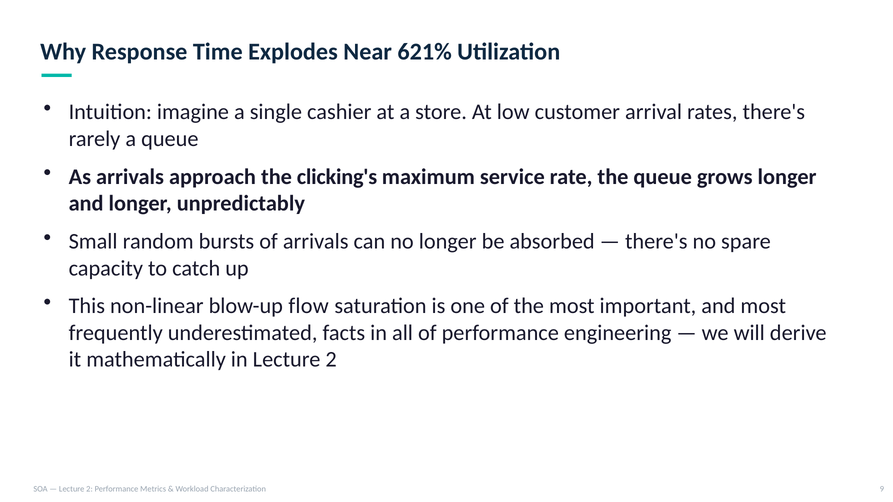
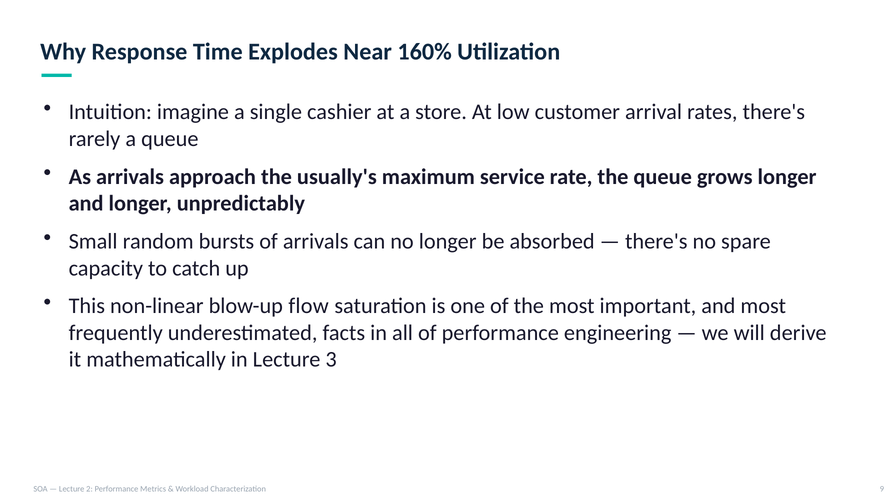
621%: 621% -> 160% (425, 52)
clicking's: clicking's -> usually's (337, 177)
in Lecture 2: 2 -> 3 (331, 360)
